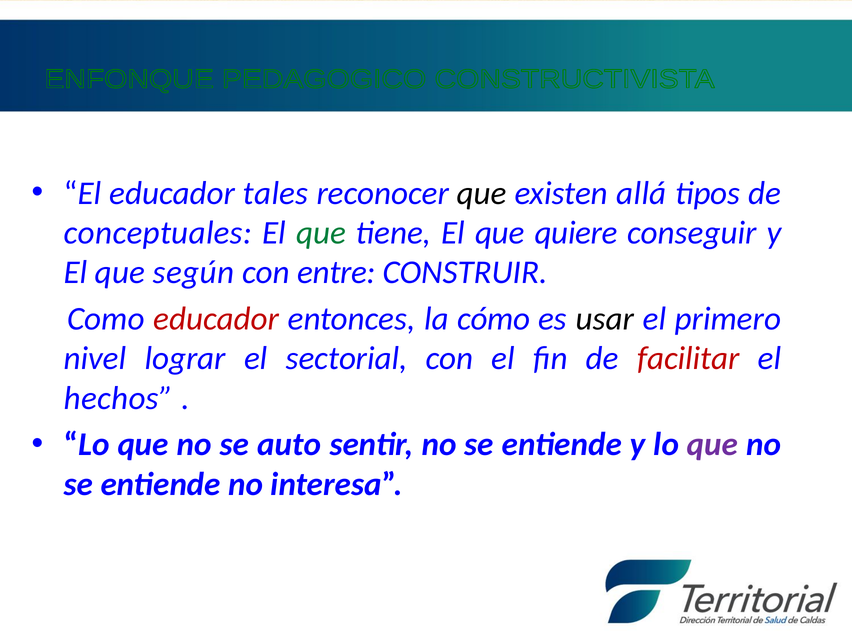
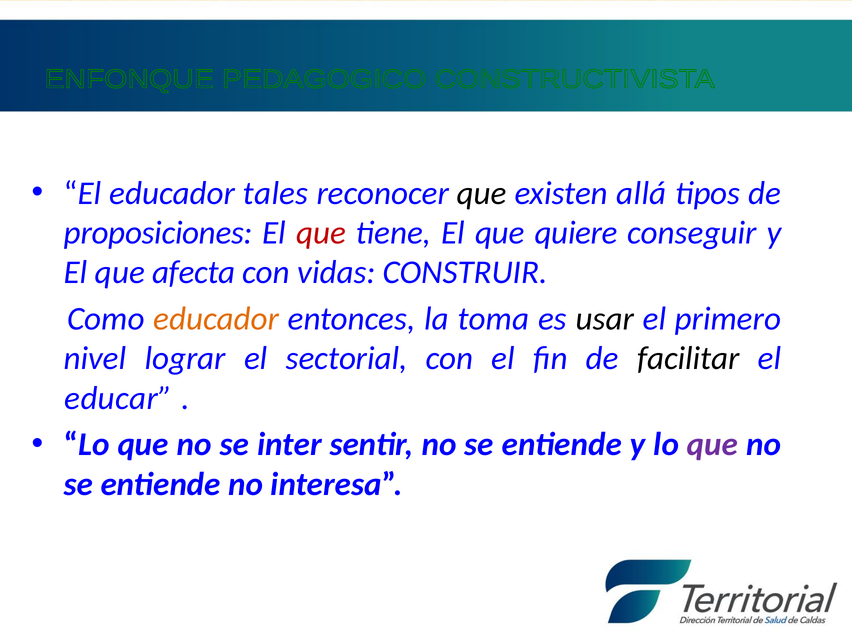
conceptuales: conceptuales -> proposiciones (158, 233)
que colour: green -> red (321, 233)
según: según -> afecta (194, 273)
entre: entre -> vidas (336, 273)
educador colour: red -> orange (216, 319)
cómo: cómo -> toma (493, 319)
facilitar colour: red -> black (688, 359)
hechos: hechos -> educar (118, 398)
auto: auto -> inter (289, 445)
